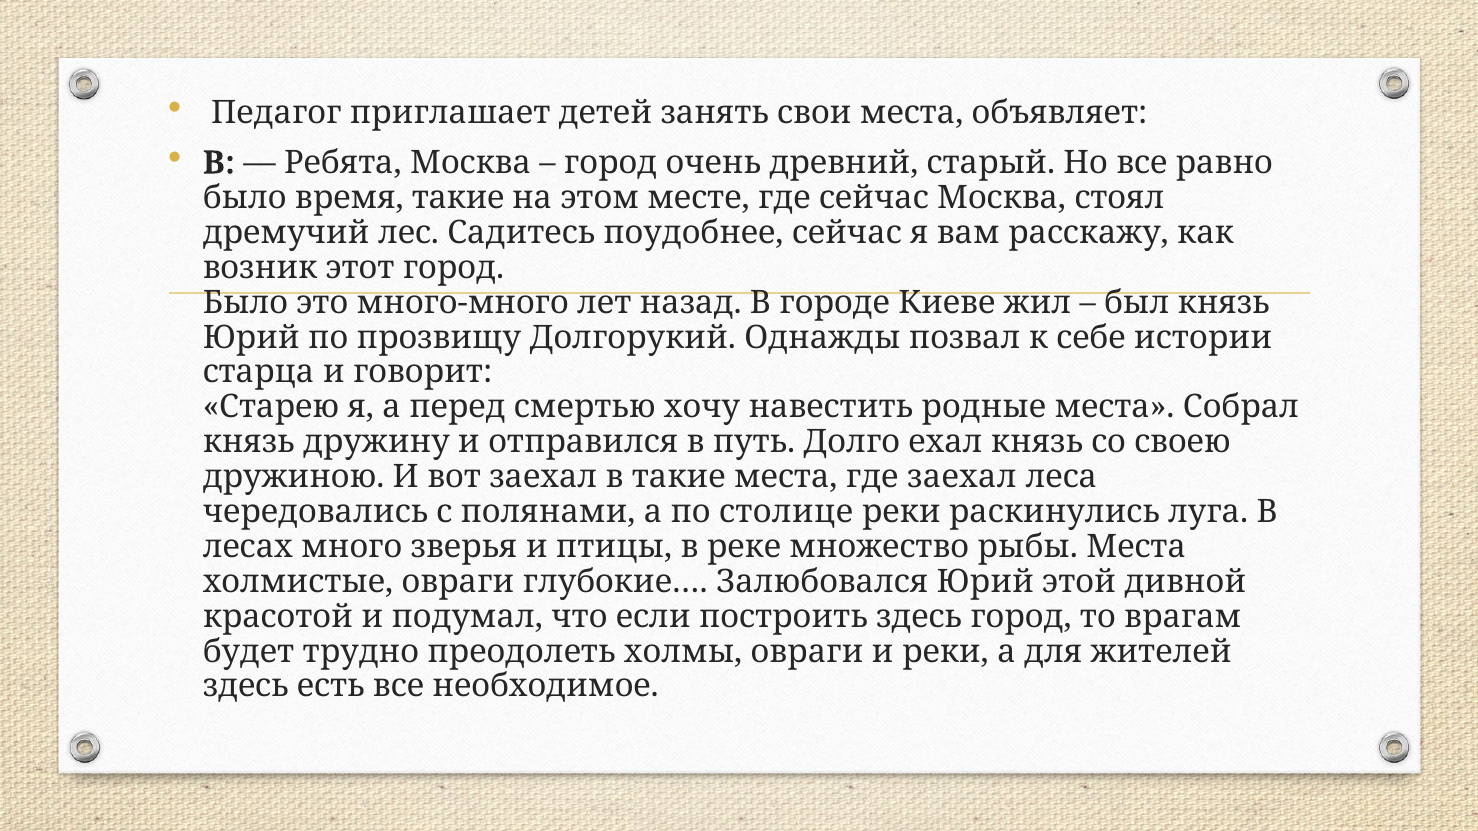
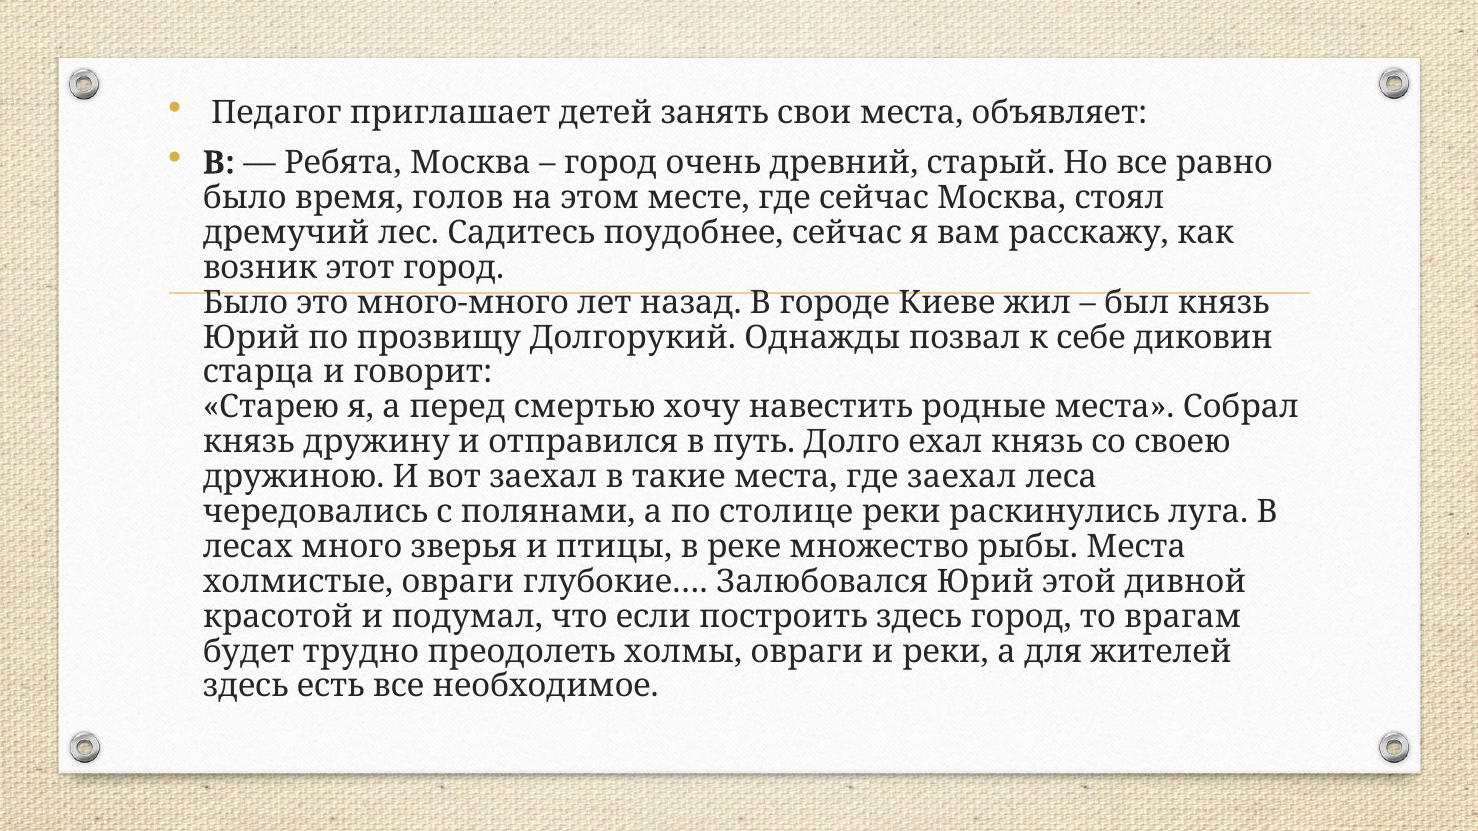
время такие: такие -> голов (458, 198)
истории: истории -> диковин (1203, 337)
